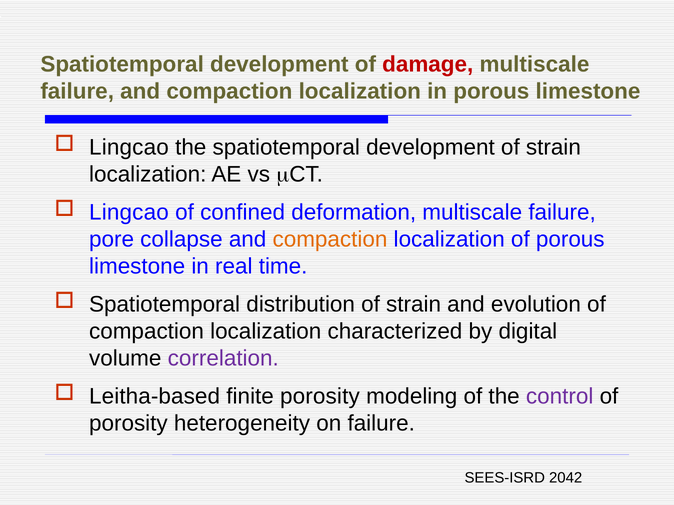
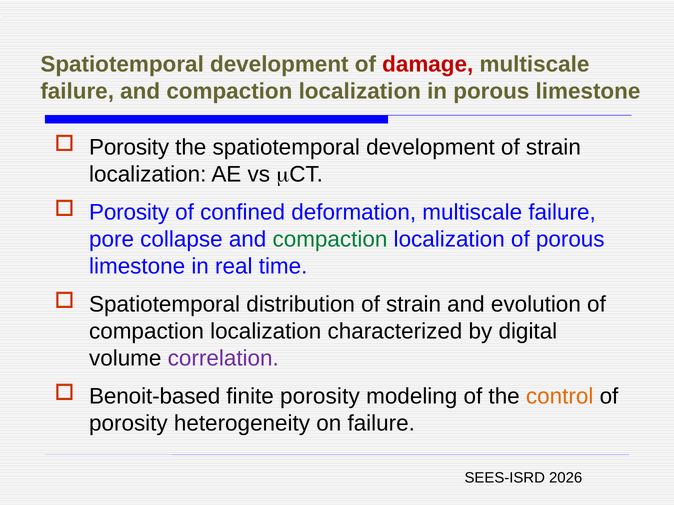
Lingcao: Lingcao -> Porosity (129, 148)
Lingcao: Lingcao -> Porosity (129, 213)
compaction colour: orange -> green (330, 240)
Leitha-based: Leitha-based -> Benoit-based (155, 397)
control colour: purple -> orange (560, 397)
2042: 2042 -> 2026 (566, 478)
